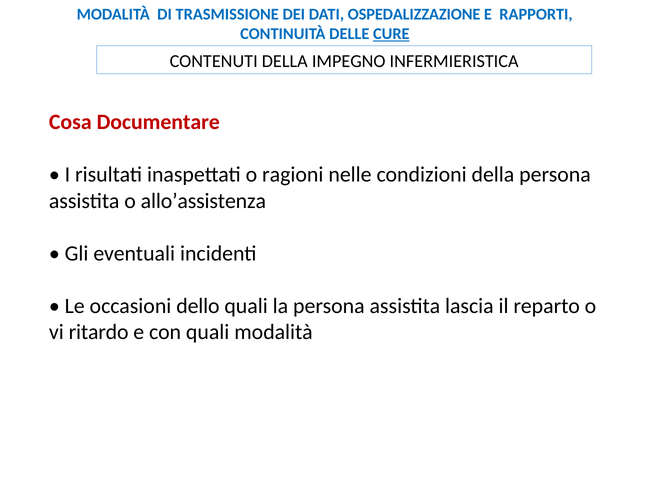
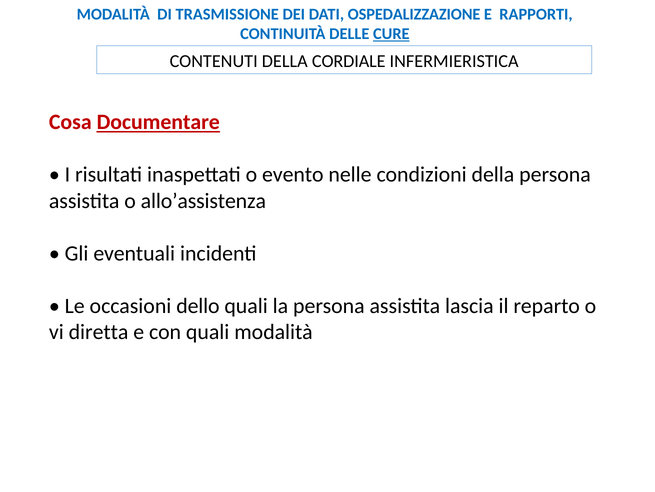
IMPEGNO: IMPEGNO -> CORDIALE (349, 61)
Documentare underline: none -> present (158, 122)
ragioni: ragioni -> evento (293, 174)
ritardo: ritardo -> diretta (99, 332)
